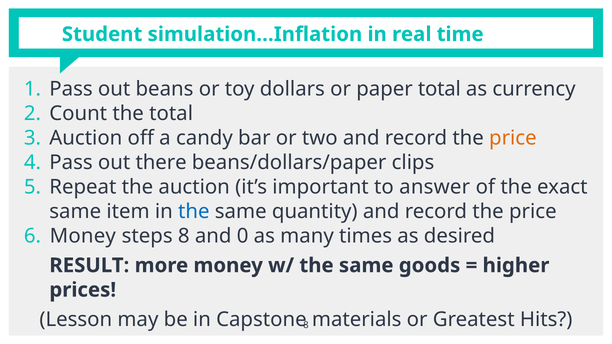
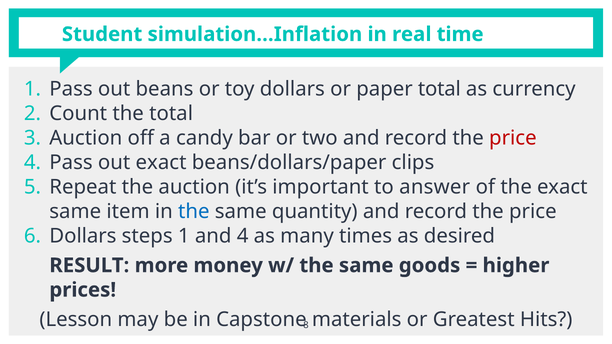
price colour: orange -> red (513, 138)
out there: there -> exact (161, 163)
Money: Money -> Dollars (83, 236)
steps 8: 8 -> 1 (184, 236)
and 0: 0 -> 4 (243, 236)
